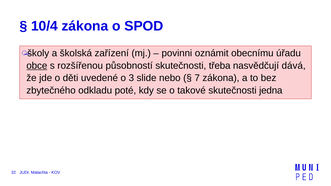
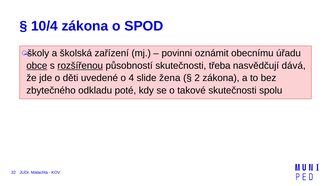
rozšířenou underline: none -> present (80, 66)
3: 3 -> 4 (131, 78)
nebo: nebo -> žena (170, 78)
7: 7 -> 2 (197, 78)
jedna: jedna -> spolu (271, 90)
